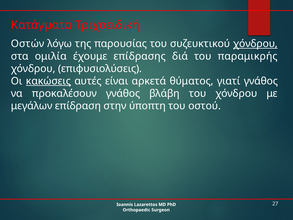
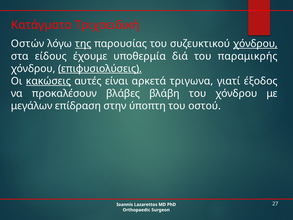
της underline: none -> present (83, 44)
ομιλία: ομιλία -> είδους (51, 56)
επίδρασης: επίδρασης -> υποθερμία (140, 56)
επιφυσιολύσεις underline: none -> present (100, 69)
θύματος: θύματος -> τριγωνα (191, 81)
γιατί γνάθος: γνάθος -> έξοδος (261, 81)
προκαλέσουν γνάθος: γνάθος -> βλάβες (123, 93)
